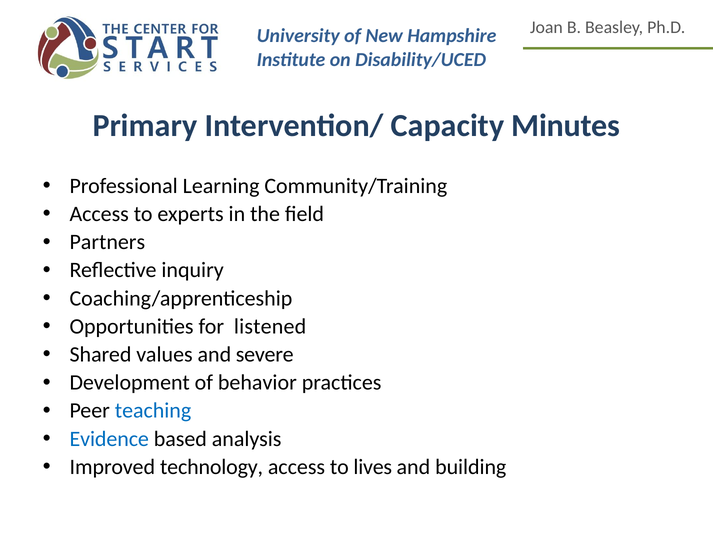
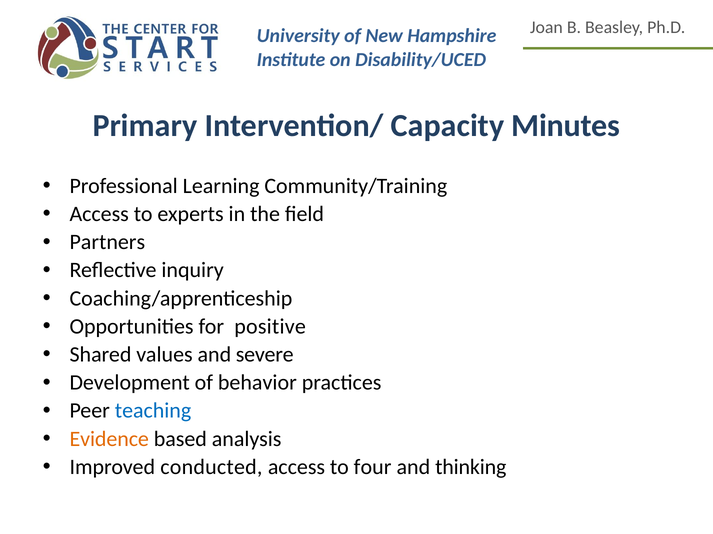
listened: listened -> positive (270, 327)
Evidence colour: blue -> orange (109, 439)
technology: technology -> conducted (211, 468)
lives: lives -> four (373, 468)
building: building -> thinking (471, 468)
